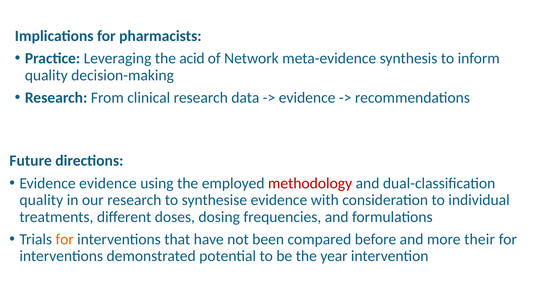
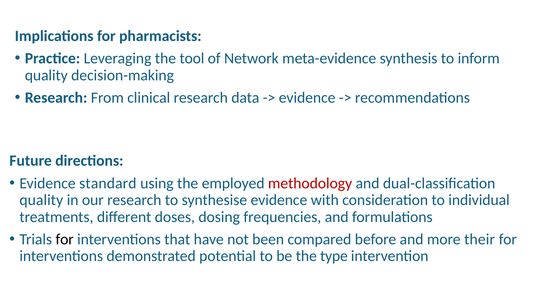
acid: acid -> tool (192, 58)
Evidence evidence: evidence -> standard (108, 183)
for colour: orange -> black (65, 239)
year: year -> type (334, 256)
